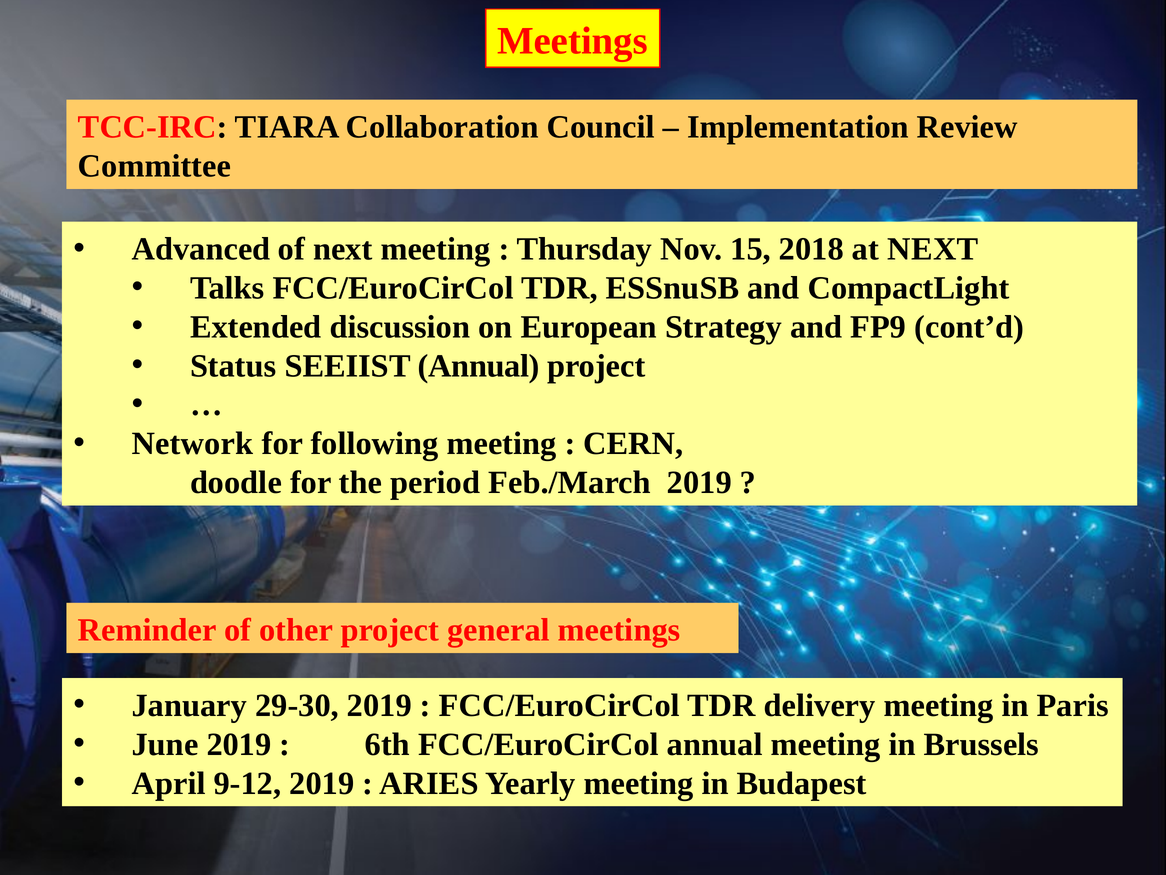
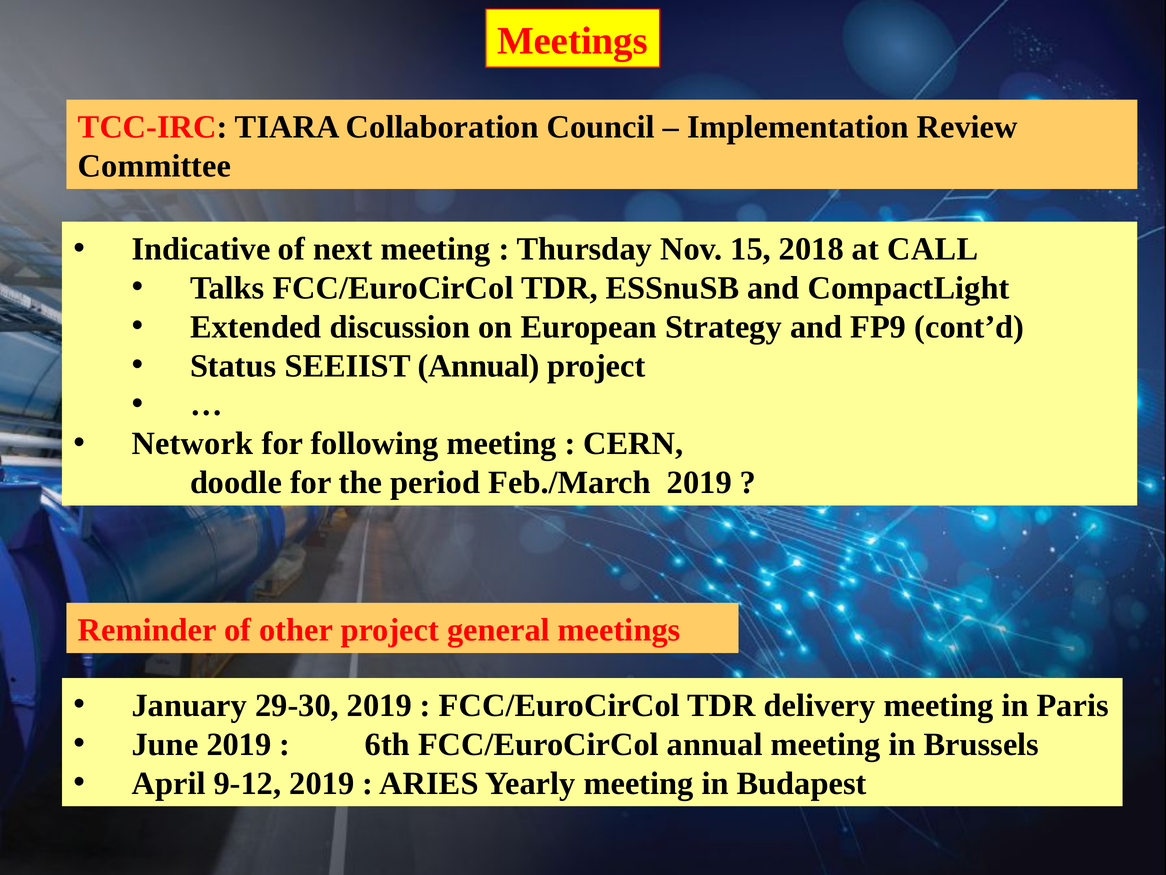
Advanced: Advanced -> Indicative (201, 249)
at NEXT: NEXT -> CALL (933, 249)
